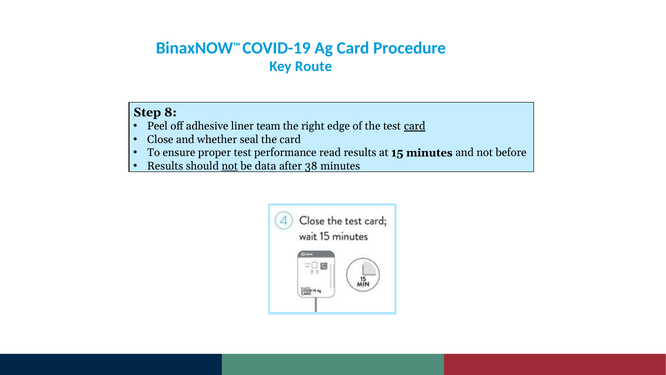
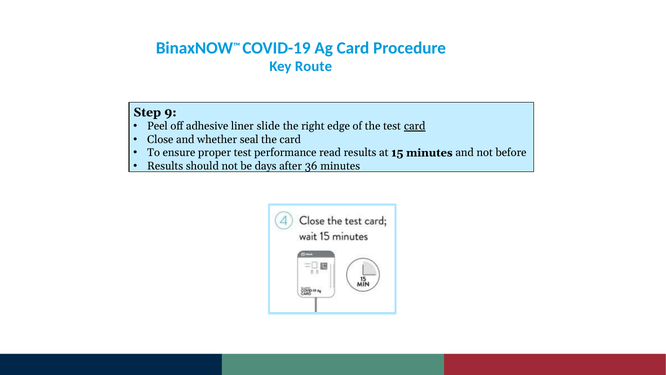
8: 8 -> 9 (170, 112)
team: team -> slide (268, 126)
not underline: present -> none (230, 166)
data: data -> days (266, 166)
38: 38 -> 36 (311, 166)
